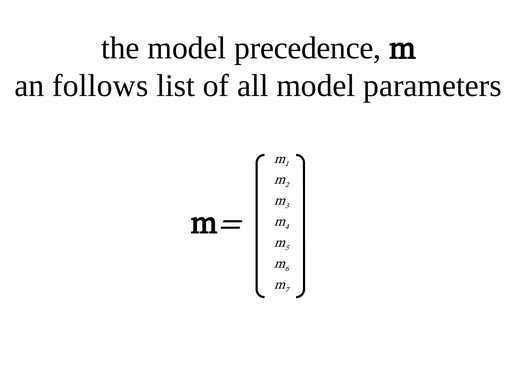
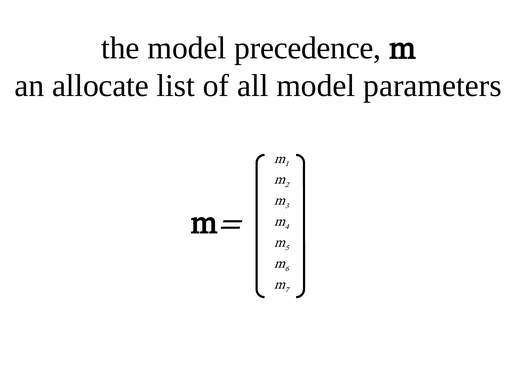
follows: follows -> allocate (100, 86)
